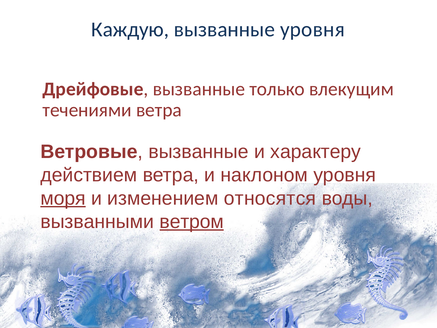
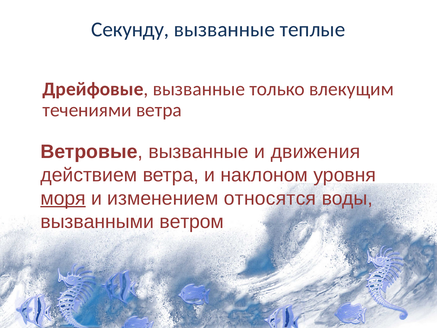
Каждую: Каждую -> Секунду (130, 30)
вызванные уровня: уровня -> теплые (313, 30)
характеру: характеру -> движения (316, 151)
ветром underline: present -> none (192, 221)
